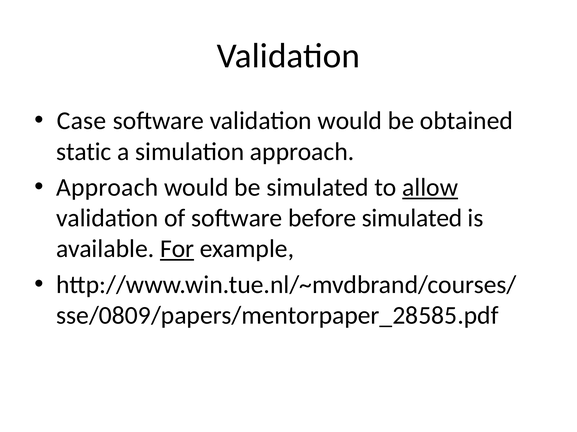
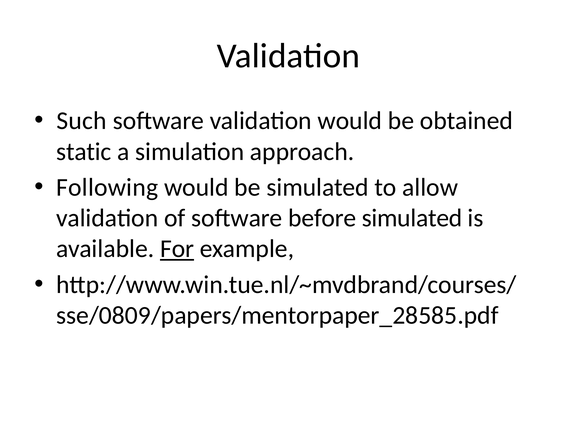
Case: Case -> Such (82, 121)
Approach: Approach -> Following (107, 188)
allow underline: present -> none (430, 188)
